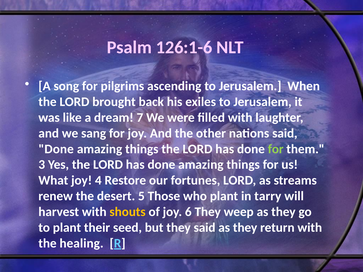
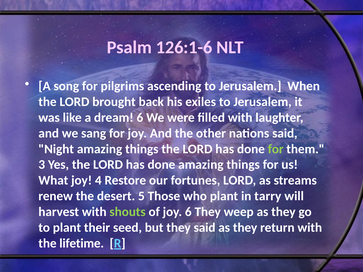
dream 7: 7 -> 6 (140, 118)
Done: Done -> Night (56, 149)
shouts colour: yellow -> light green (128, 212)
healing: healing -> lifetime (82, 243)
